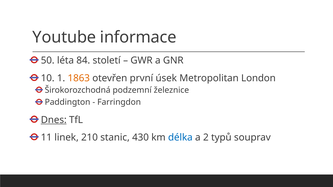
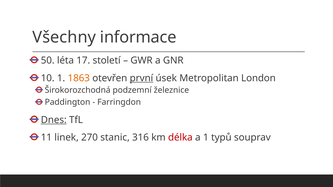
Youtube: Youtube -> Všechny (64, 37)
84: 84 -> 17 (83, 61)
první underline: none -> present (141, 78)
210: 210 -> 270 (90, 138)
430: 430 -> 316 (141, 138)
délka colour: blue -> red (180, 138)
a 2: 2 -> 1 (206, 138)
